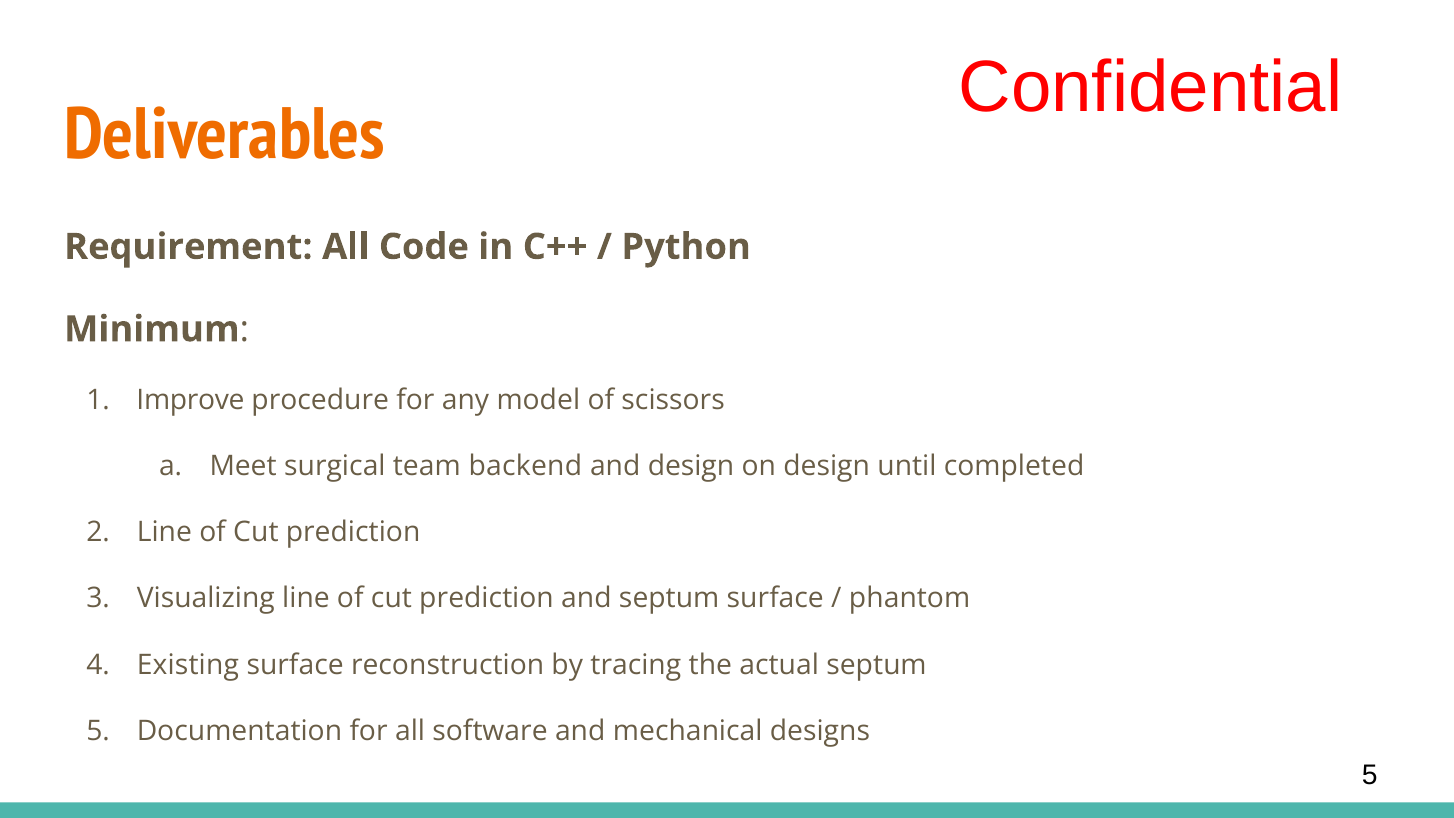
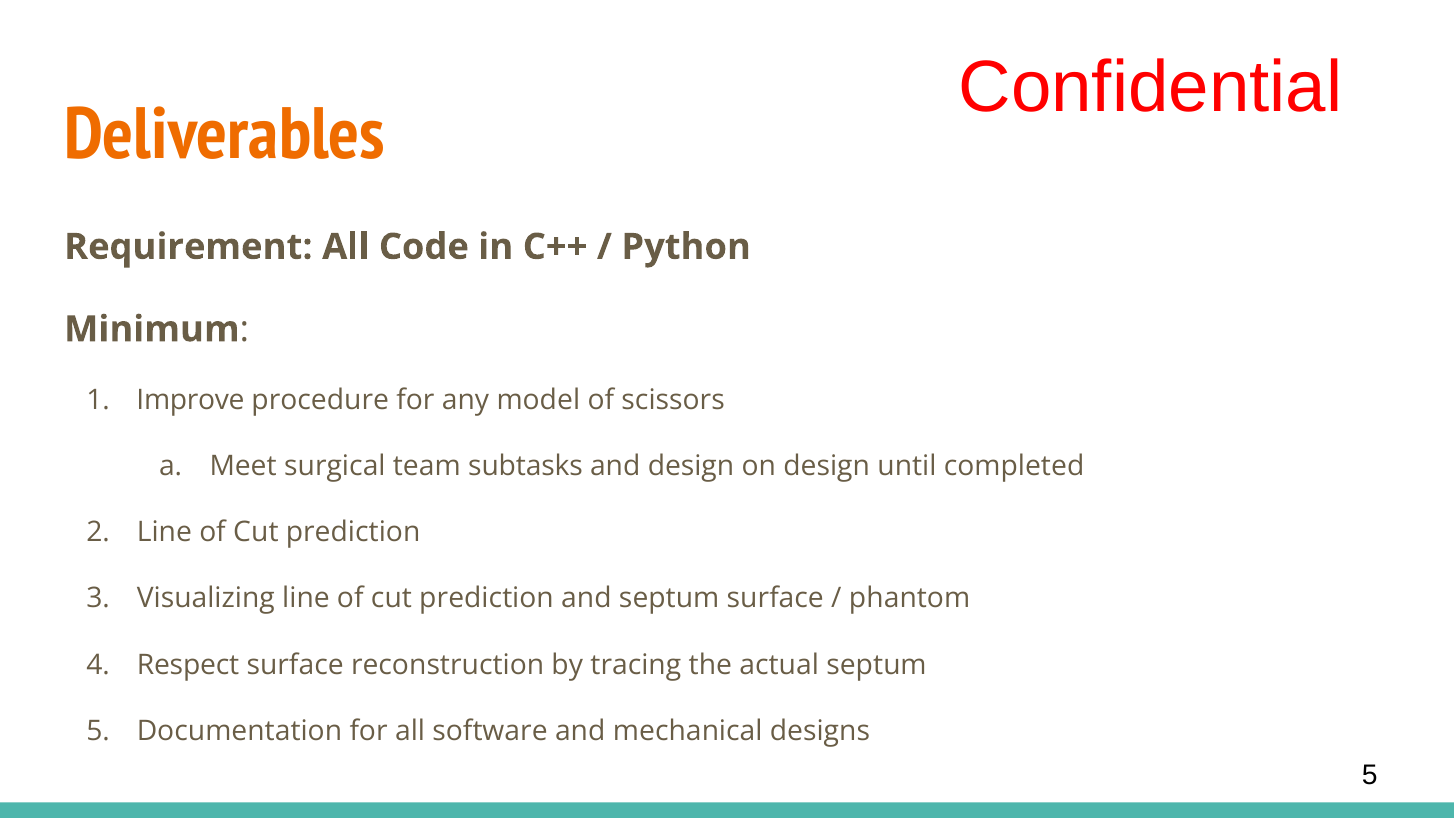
backend: backend -> subtasks (526, 466)
Existing: Existing -> Respect (188, 665)
